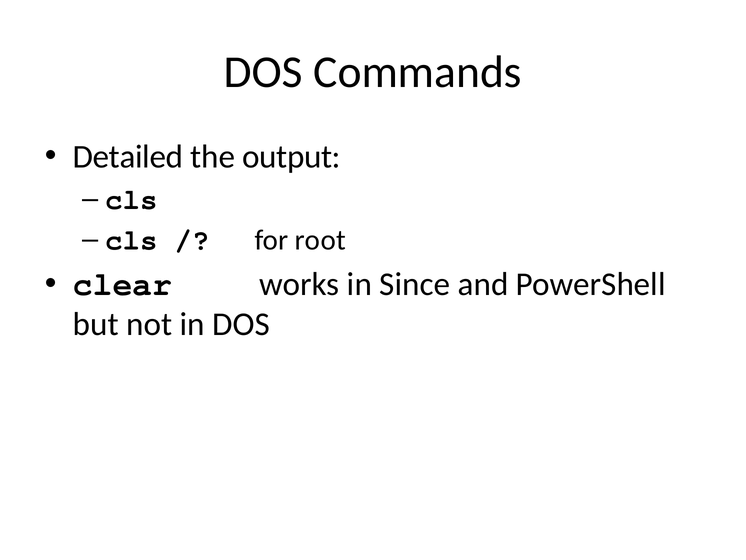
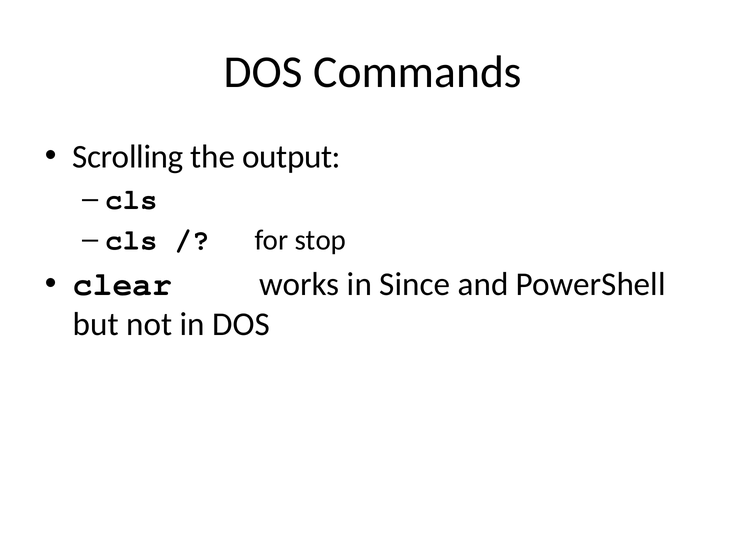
Detailed: Detailed -> Scrolling (128, 156)
root: root -> stop (320, 240)
